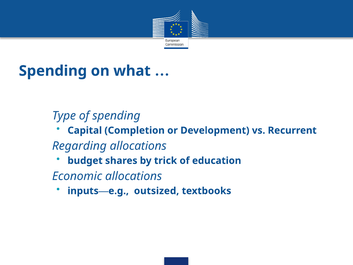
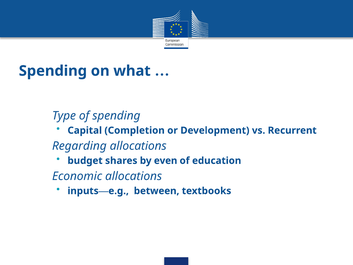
trick: trick -> even (166, 161)
outsized: outsized -> between (157, 191)
